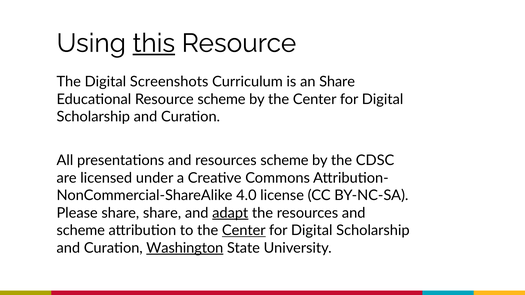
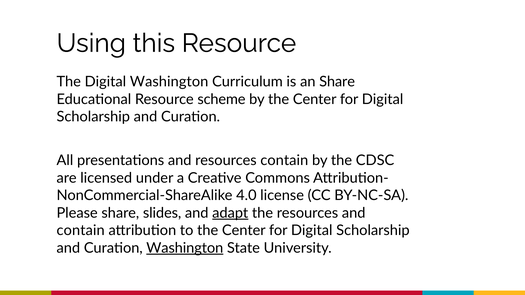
this underline: present -> none (154, 43)
Digital Screenshots: Screenshots -> Washington (169, 82)
resources scheme: scheme -> contain (284, 161)
share share: share -> slides (162, 213)
scheme: scheme -> contain (81, 231)
Center underline: present -> none (244, 231)
